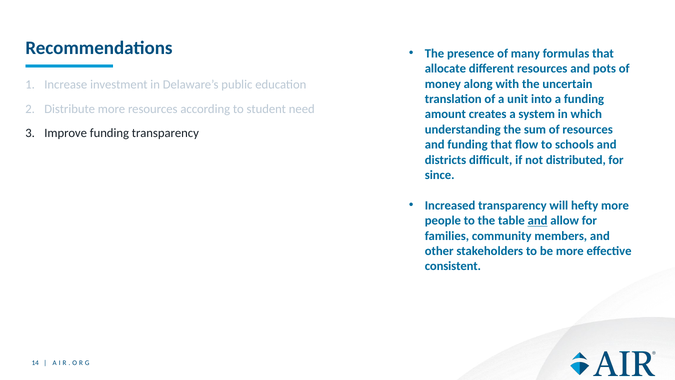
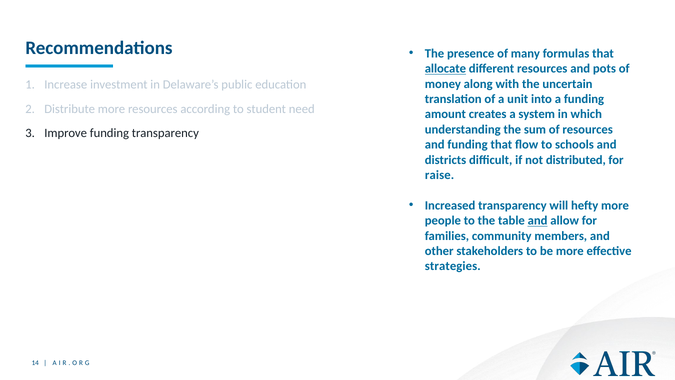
allocate underline: none -> present (445, 69)
since: since -> raise (440, 175)
consistent: consistent -> strategies (453, 266)
